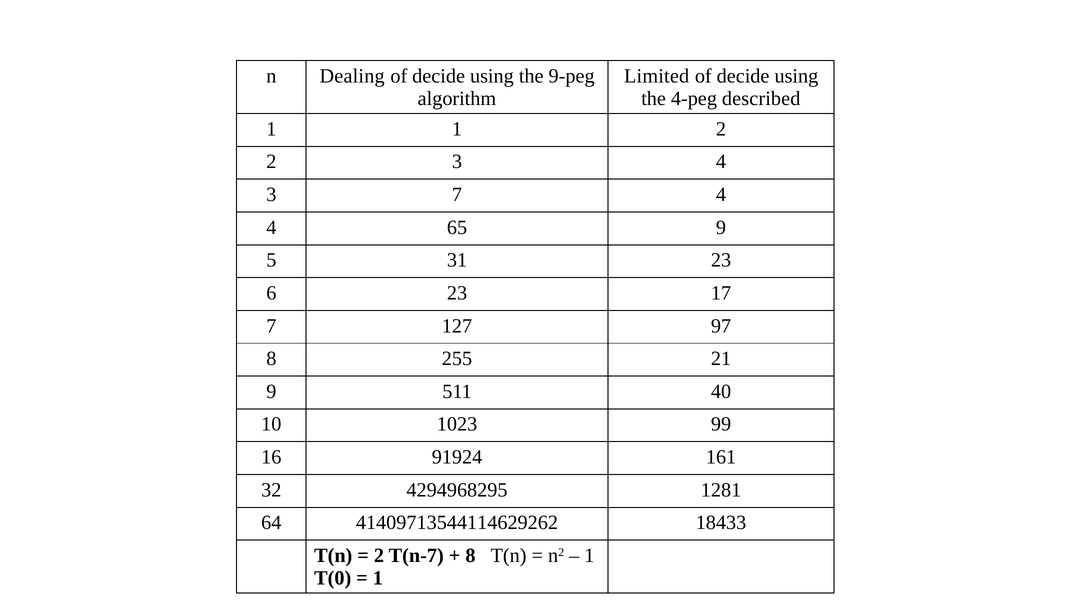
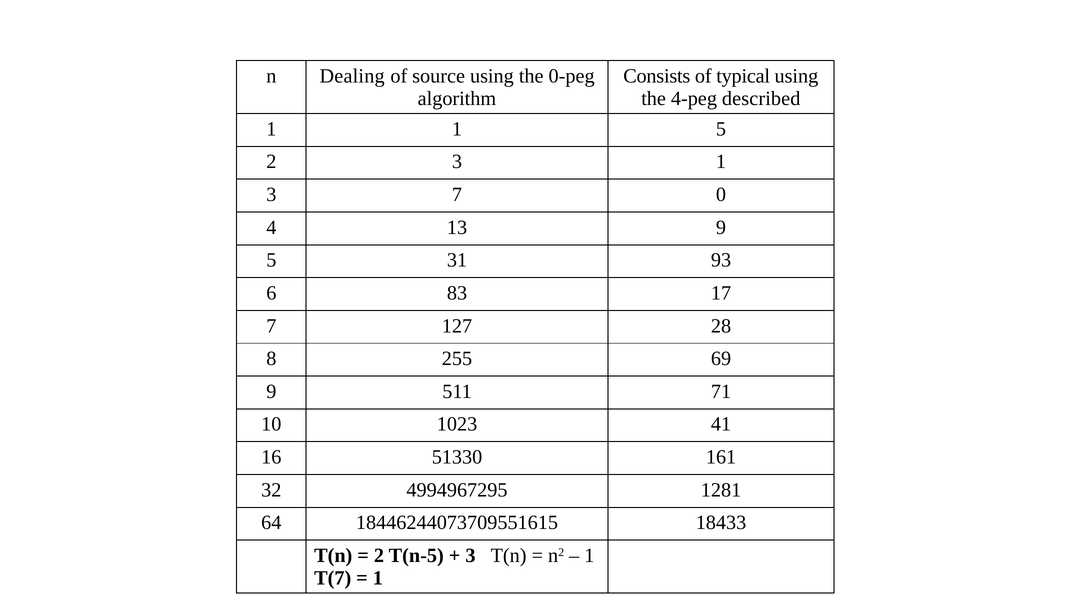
decide: decide -> source (439, 76)
9-peg: 9-peg -> 0-peg (572, 76)
Limited: Limited -> Consists (657, 76)
decide: decide -> typical (743, 76)
1 2: 2 -> 5 (721, 129)
3 4: 4 -> 1 (721, 162)
7 4: 4 -> 0 (721, 195)
65: 65 -> 13 (457, 227)
31 23: 23 -> 93 (721, 260)
6 23: 23 -> 83 (457, 293)
97: 97 -> 28 (721, 326)
21: 21 -> 69 (721, 359)
40: 40 -> 71 (721, 391)
99: 99 -> 41 (721, 424)
91924: 91924 -> 51330 (457, 457)
4294968295: 4294968295 -> 4994967295 (457, 490)
41409713544114629262: 41409713544114629262 -> 18446244073709551615 (457, 523)
T(n-7: T(n-7 -> T(n-5 (416, 556)
8: 8 -> 3 (470, 556)
T(0: T(0 -> T(7 (333, 578)
